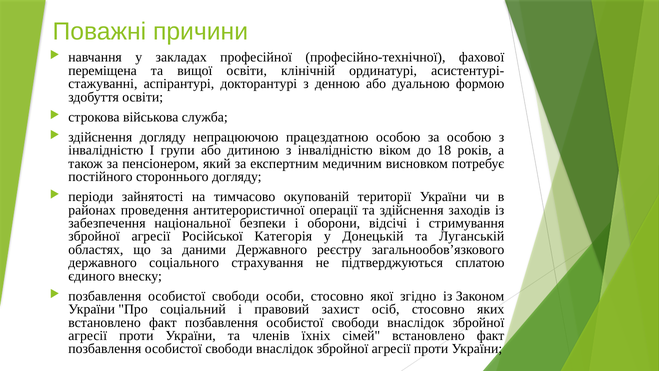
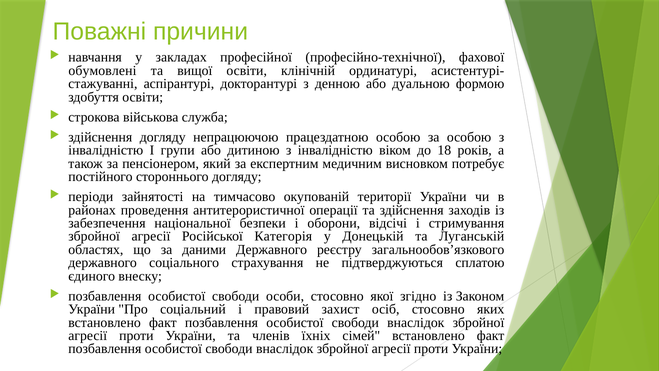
переміщена: переміщена -> обумовлені (102, 70)
